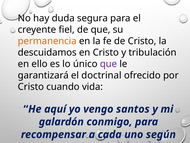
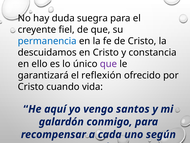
segura: segura -> suegra (92, 18)
permanencia colour: orange -> blue (47, 41)
tribulación: tribulación -> constancia (153, 52)
doctrinal: doctrinal -> reflexión (101, 75)
